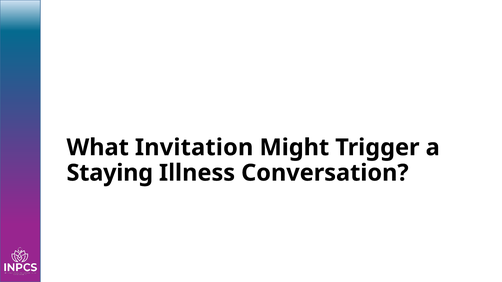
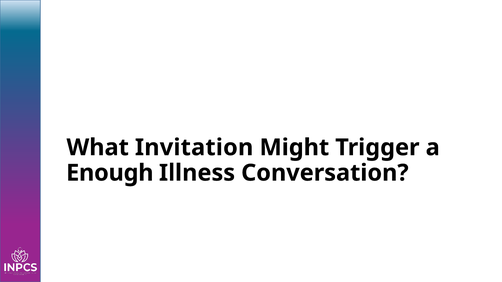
Staying: Staying -> Enough (110, 173)
